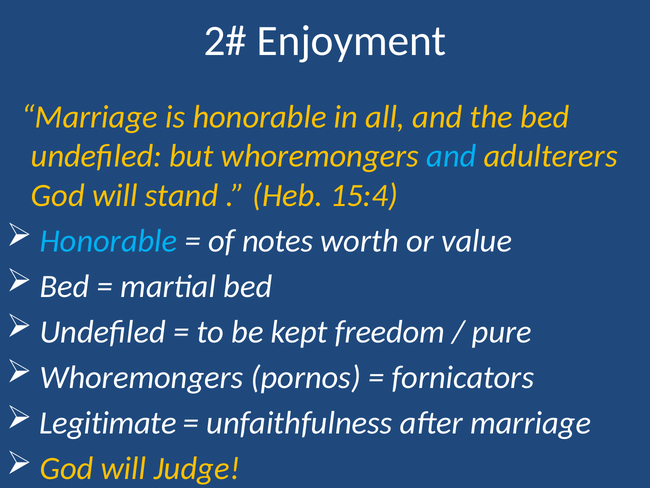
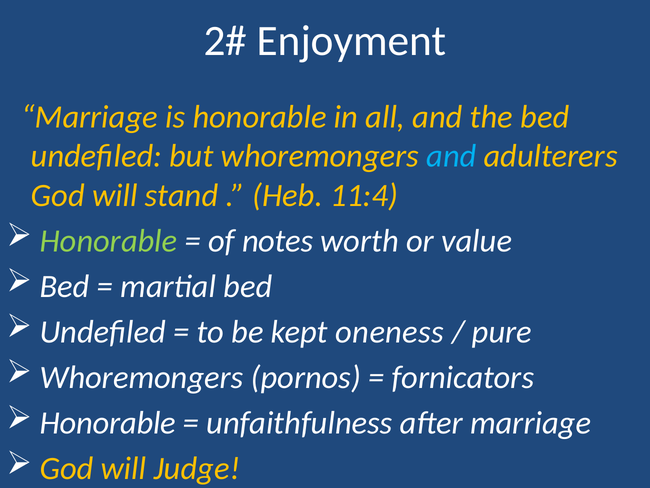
15:4: 15:4 -> 11:4 (364, 195)
Honorable colour: light blue -> light green (108, 241)
freedom: freedom -> oneness (390, 332)
Legitimate: Legitimate -> Honorable (108, 423)
